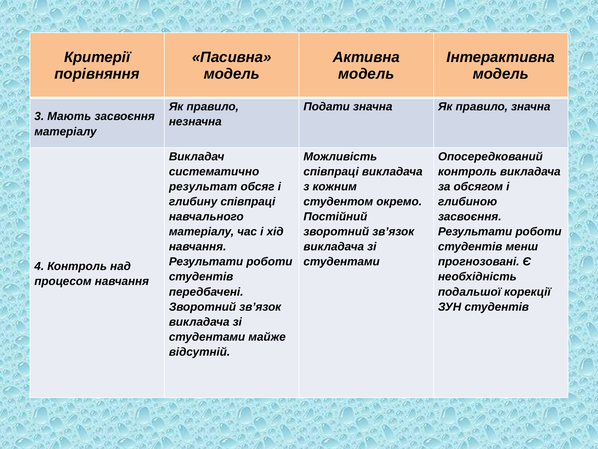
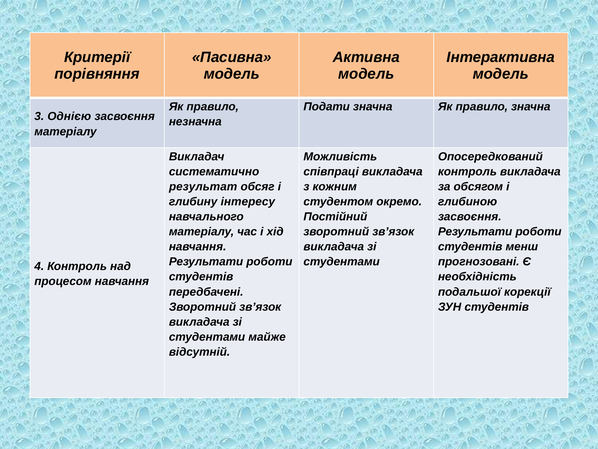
Мають: Мають -> Однією (69, 116)
глибину співпраці: співпраці -> інтересу (248, 201)
